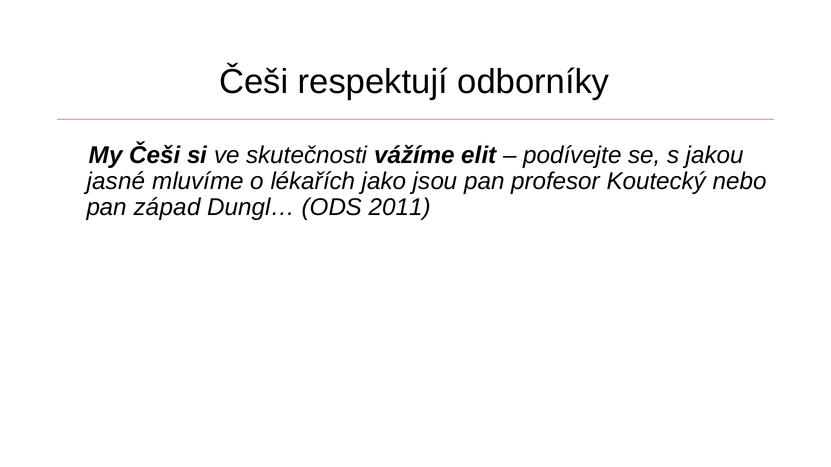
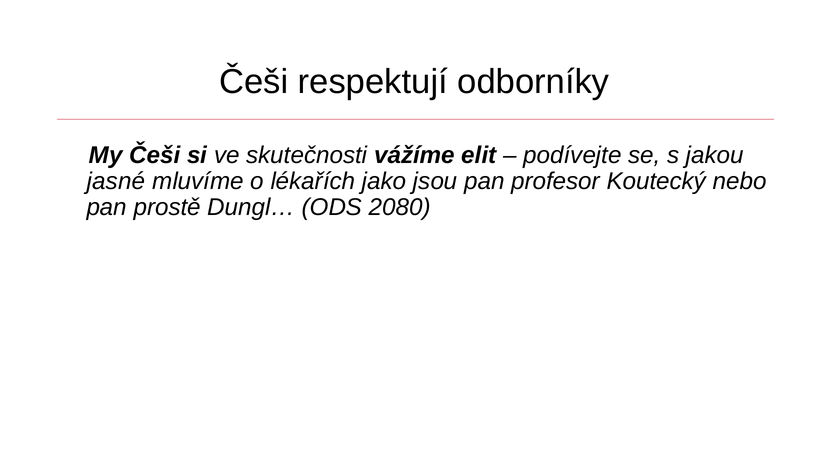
západ: západ -> prostě (167, 208)
2011: 2011 -> 2080 (400, 208)
